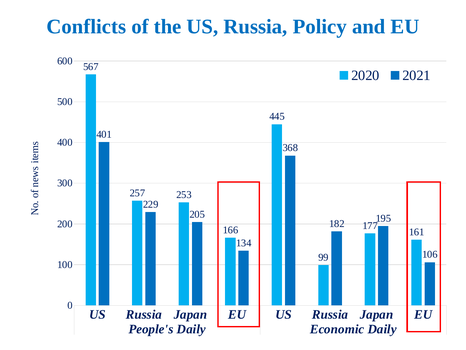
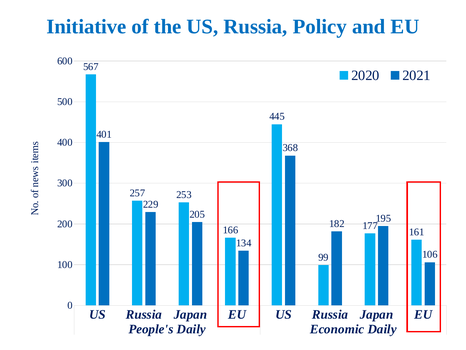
Conflicts: Conflicts -> Initiative (86, 27)
